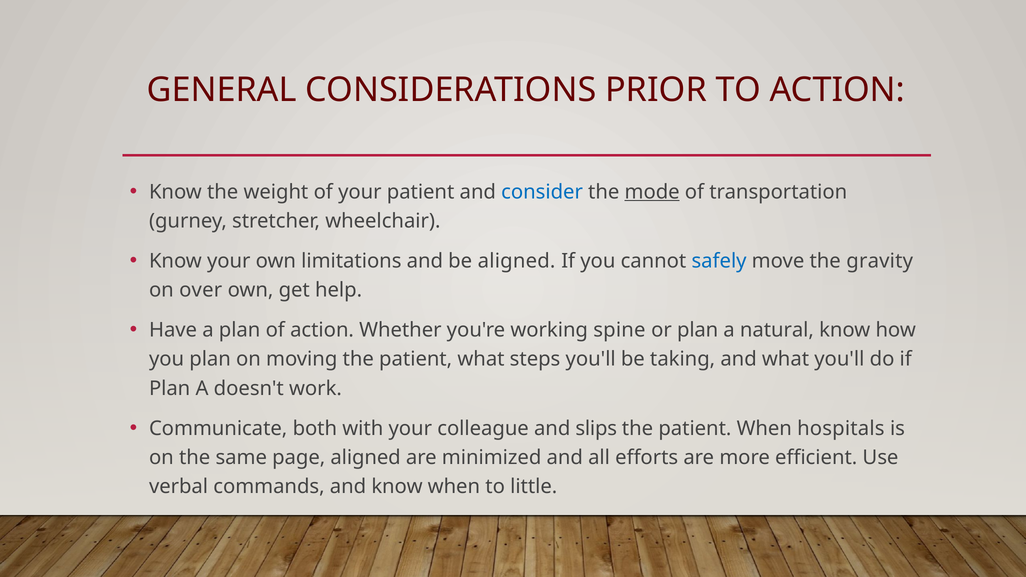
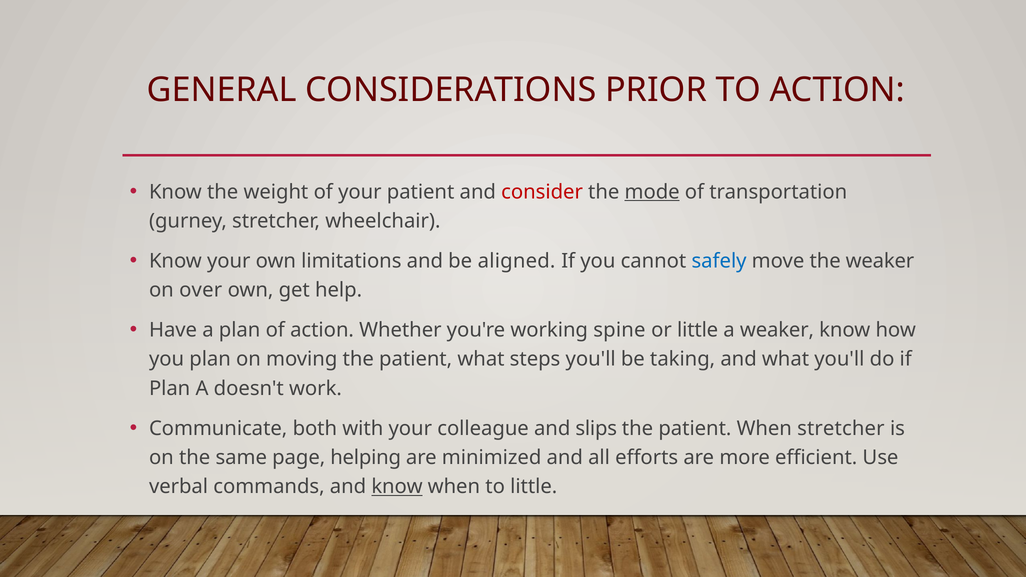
consider colour: blue -> red (542, 192)
the gravity: gravity -> weaker (880, 261)
or plan: plan -> little (698, 330)
a natural: natural -> weaker (777, 330)
When hospitals: hospitals -> stretcher (841, 428)
page aligned: aligned -> helping (366, 458)
know underline: none -> present (397, 487)
